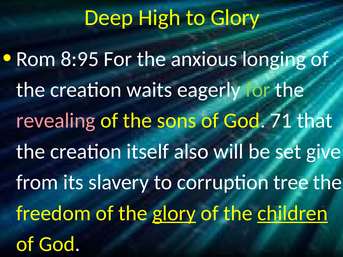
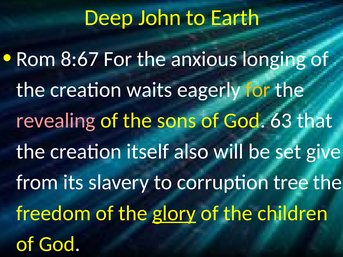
High: High -> John (160, 17)
to Glory: Glory -> Earth (235, 17)
8:95: 8:95 -> 8:67 (80, 59)
for colour: light green -> yellow (258, 90)
71: 71 -> 63 (281, 121)
children underline: present -> none (293, 213)
